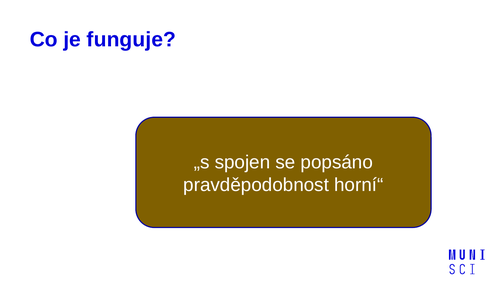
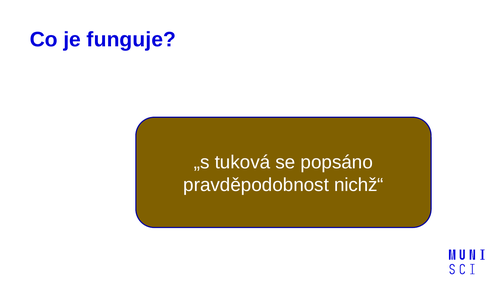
spojen: spojen -> tuková (243, 162)
horní“: horní“ -> nichž“ (359, 185)
